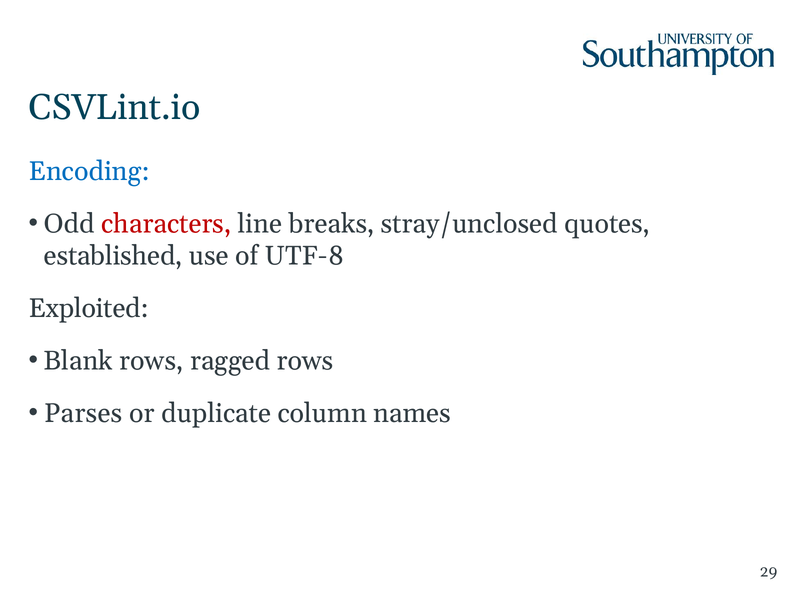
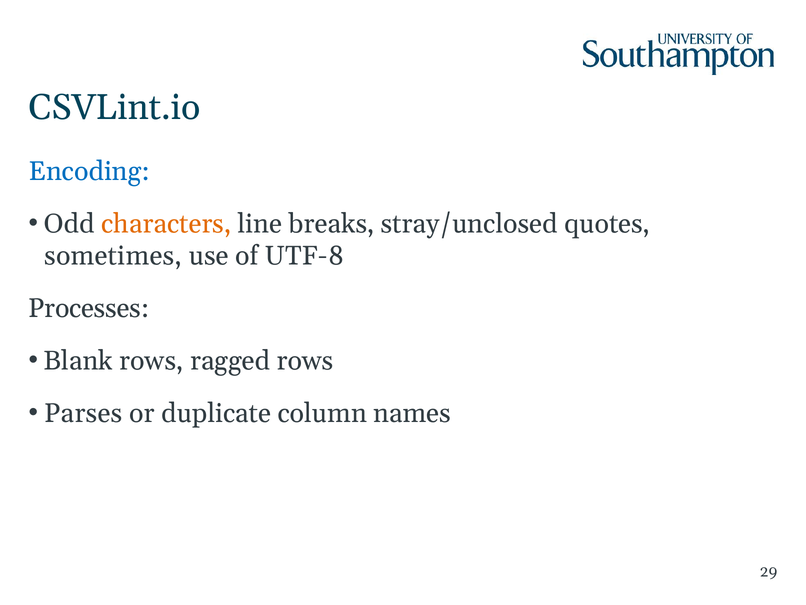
characters colour: red -> orange (166, 224)
established: established -> sometimes (113, 256)
Exploited: Exploited -> Processes (89, 308)
